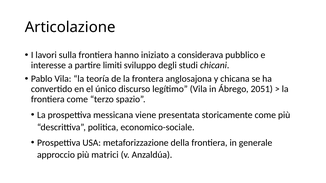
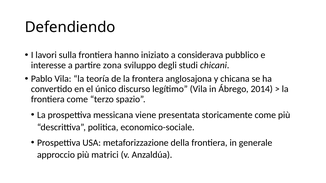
Articolazione: Articolazione -> Defendiendo (70, 27)
limiti: limiti -> zona (112, 65)
2051: 2051 -> 2014 (262, 89)
